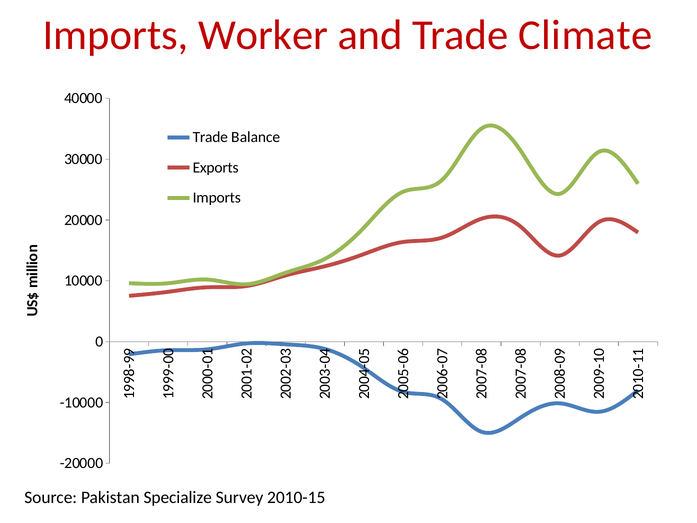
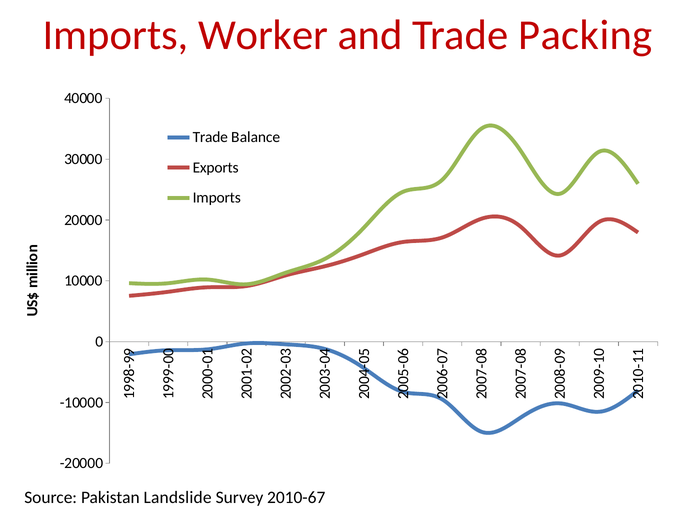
Climate: Climate -> Packing (585, 35)
Specialize: Specialize -> Landslide (178, 497)
2010-15: 2010-15 -> 2010-67 (296, 497)
